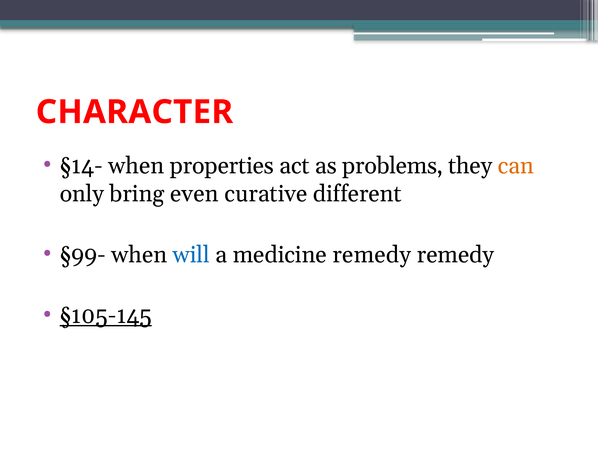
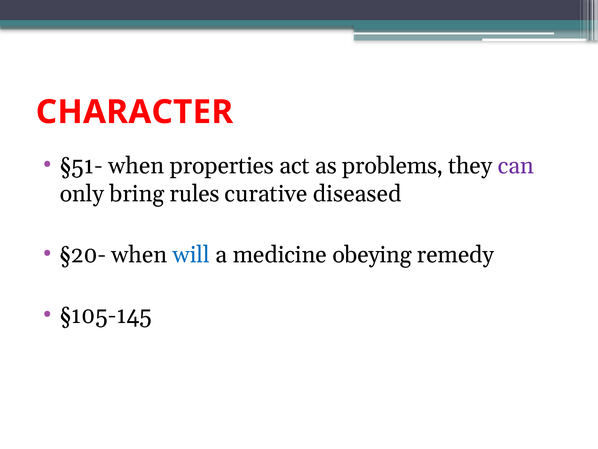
§14-: §14- -> §51- (81, 166)
can colour: orange -> purple (516, 166)
even: even -> rules (195, 194)
different: different -> diseased (357, 194)
§99-: §99- -> §20- (83, 254)
medicine remedy: remedy -> obeying (372, 254)
§105-145 underline: present -> none (106, 315)
